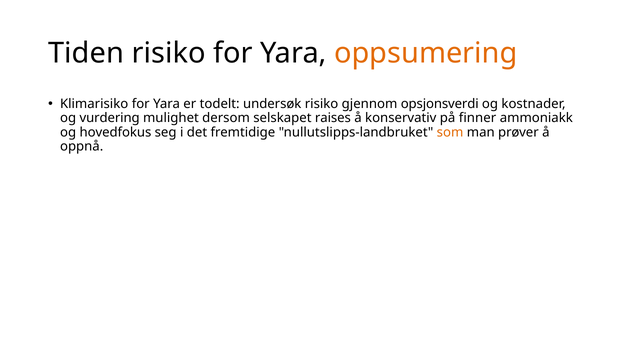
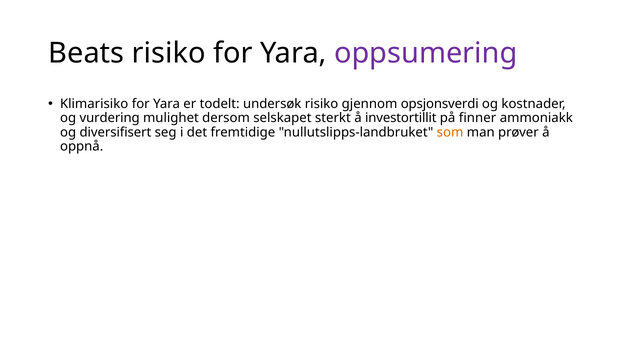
Tiden: Tiden -> Beats (86, 53)
oppsumering colour: orange -> purple (426, 53)
raises: raises -> sterkt (333, 118)
konservativ: konservativ -> investortillit (401, 118)
hovedfokus: hovedfokus -> diversifisert (115, 133)
